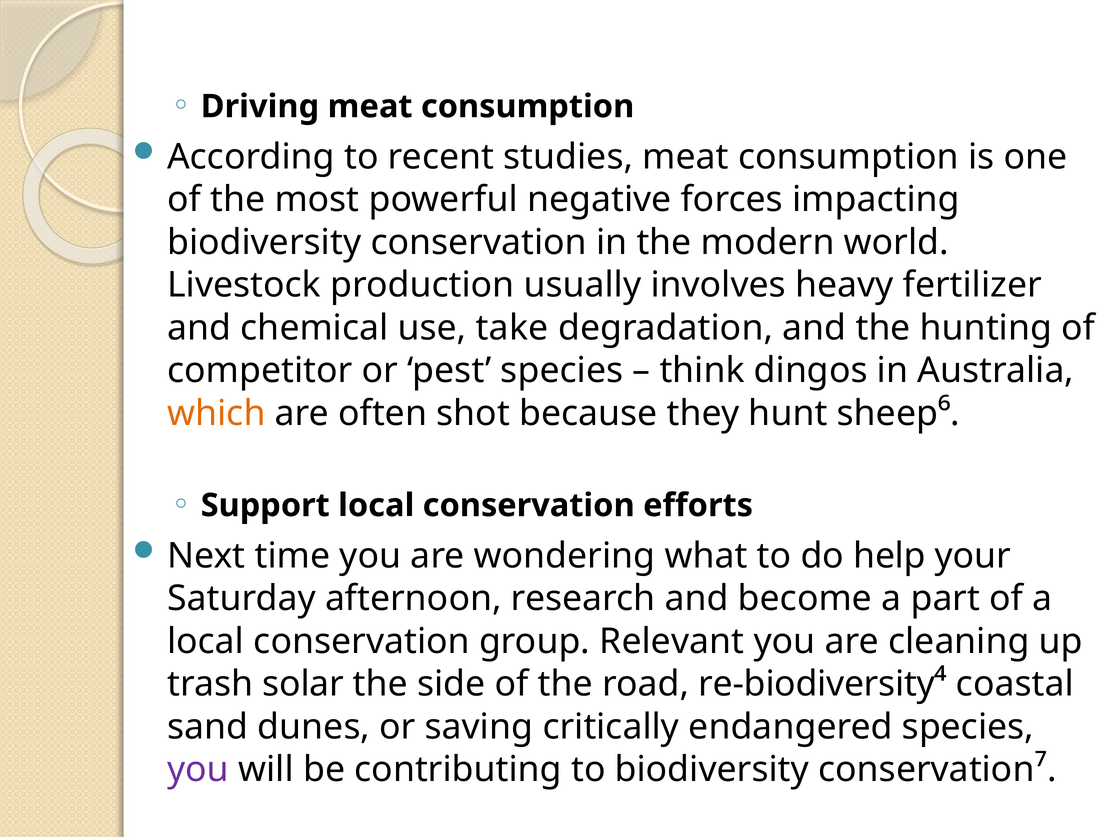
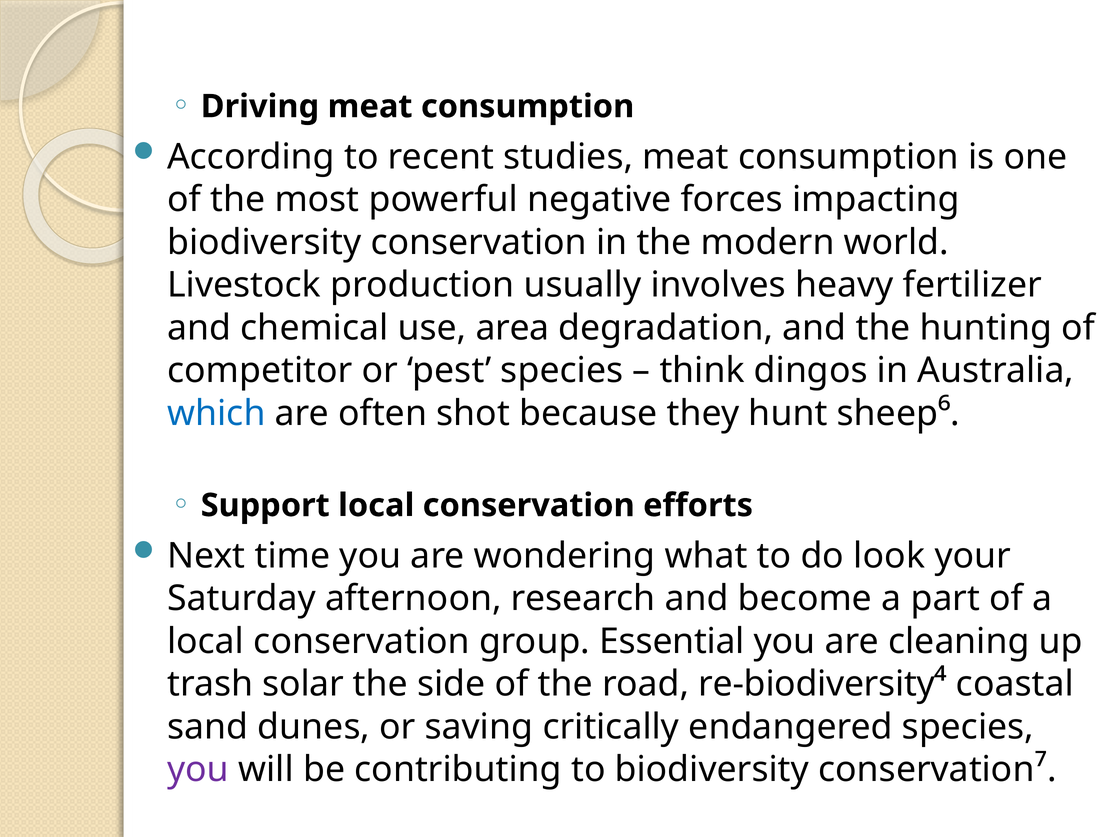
take: take -> area (512, 328)
which colour: orange -> blue (216, 413)
help: help -> look (889, 556)
Relevant: Relevant -> Essential (672, 641)
